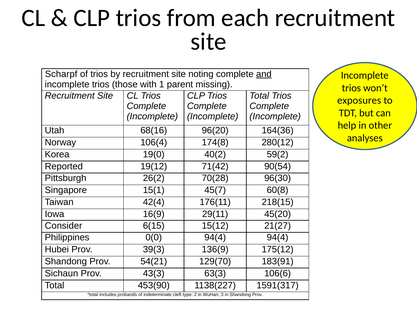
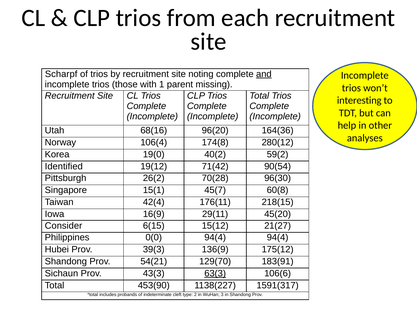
exposures: exposures -> interesting (359, 100)
Reported: Reported -> Identified (64, 166)
63(3 underline: none -> present (215, 273)
